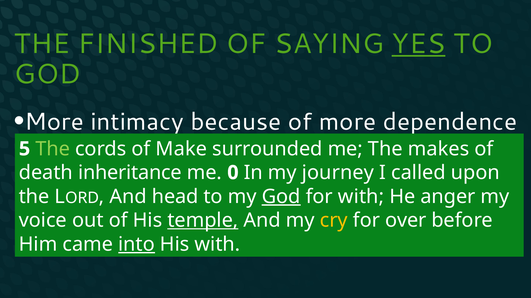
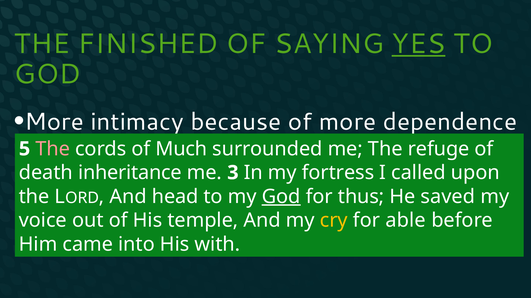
The colour: light green -> pink (53, 149)
Make: Make -> Much (181, 149)
makes: makes -> refuge (439, 149)
0: 0 -> 3 (233, 173)
journey: journey -> fortress (338, 173)
for with: with -> thus (361, 197)
anger: anger -> saved (448, 197)
temple underline: present -> none (203, 221)
over: over -> able (406, 221)
into underline: present -> none (137, 245)
